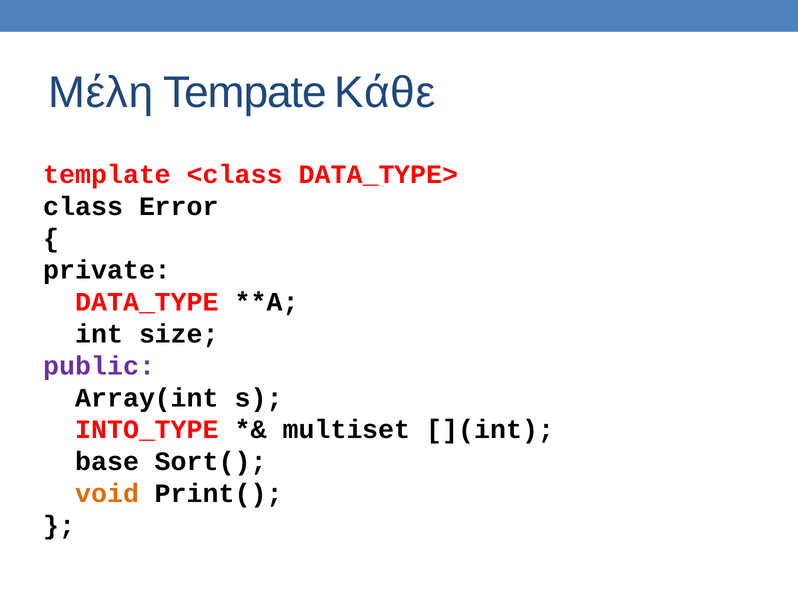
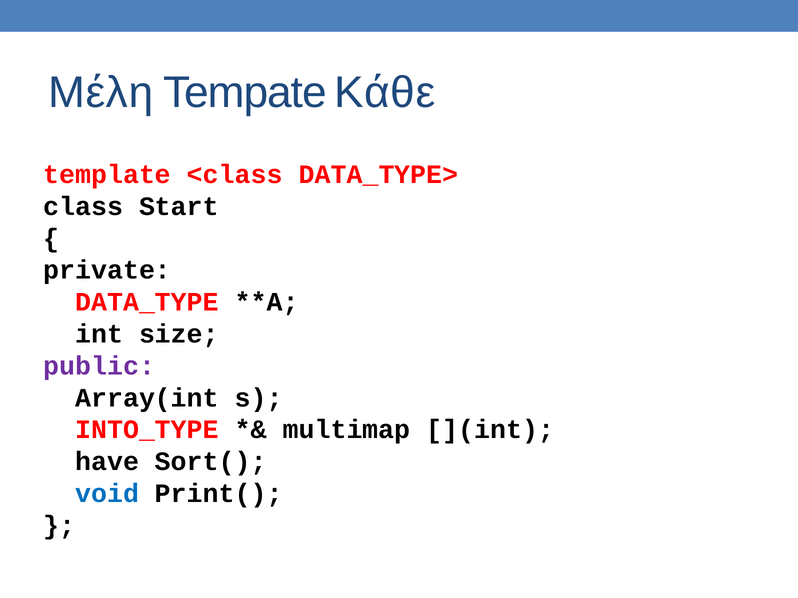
Error: Error -> Start (179, 207)
multiset: multiset -> multimap (347, 430)
base: base -> have (107, 462)
void colour: orange -> blue (107, 494)
